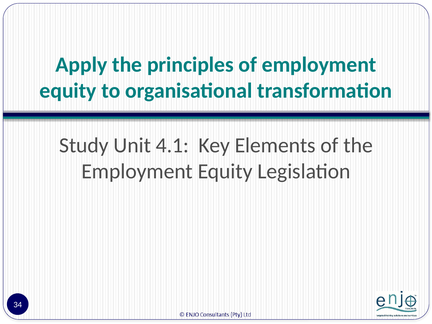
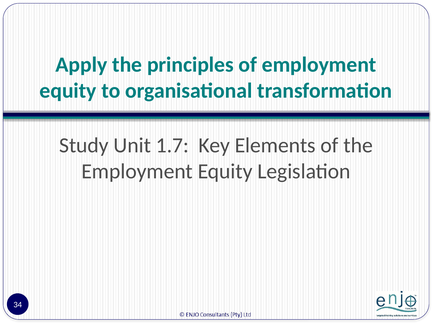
4.1: 4.1 -> 1.7 (172, 145)
